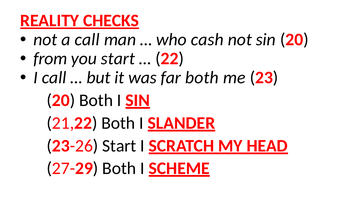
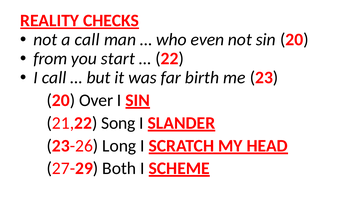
cash: cash -> even (207, 40)
far both: both -> birth (202, 78)
20 Both: Both -> Over (96, 100)
21,22 Both: Both -> Song (118, 123)
23-26 Start: Start -> Long (119, 146)
